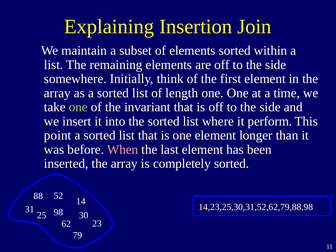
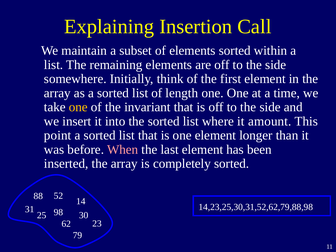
Join: Join -> Call (254, 27)
one colour: light green -> yellow (78, 107)
perform: perform -> amount (270, 121)
